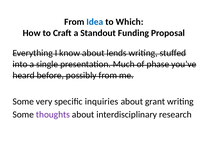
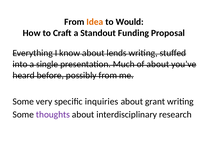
Idea colour: blue -> orange (95, 22)
Which: Which -> Would (130, 22)
of phase: phase -> about (158, 64)
